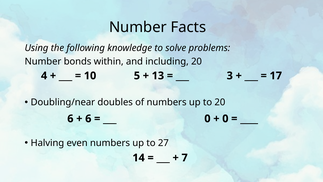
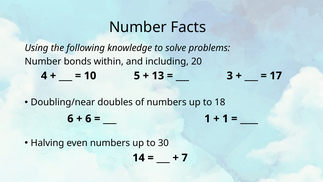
to 20: 20 -> 18 (220, 102)
0: 0 -> 1 (207, 118)
0: 0 -> 1 (225, 118)
27: 27 -> 30 (163, 143)
